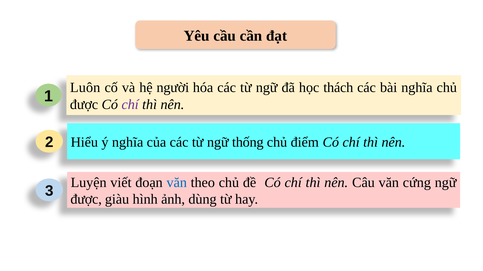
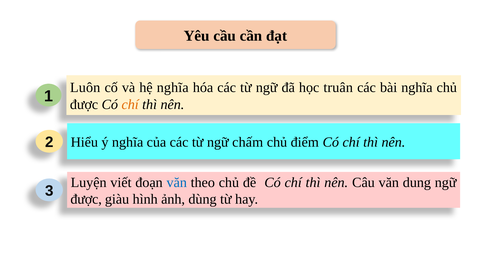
hệ người: người -> nghĩa (173, 88)
thách: thách -> truân (338, 88)
chí colour: purple -> orange (130, 105)
thống: thống -> chấm (248, 143)
cứng: cứng -> dung (417, 183)
